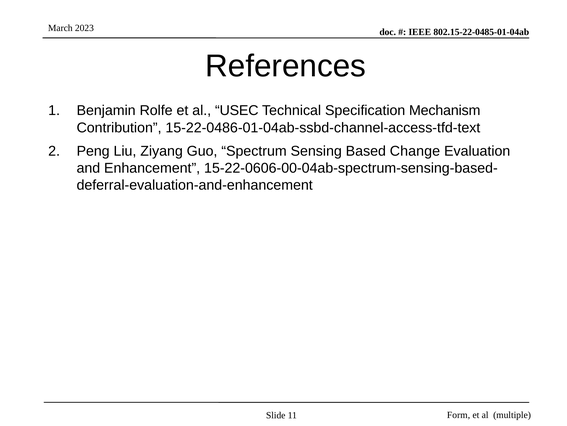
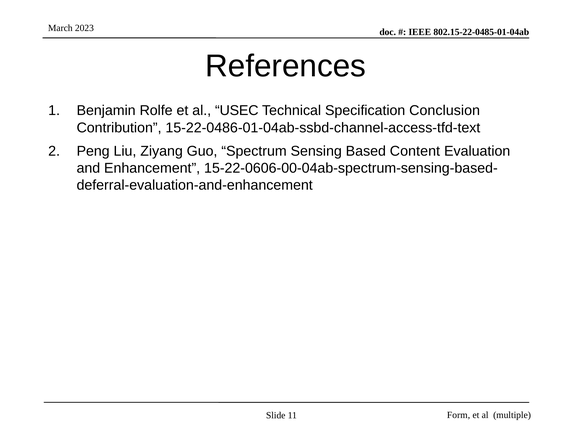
Mechanism: Mechanism -> Conclusion (445, 110)
Change: Change -> Content (415, 151)
